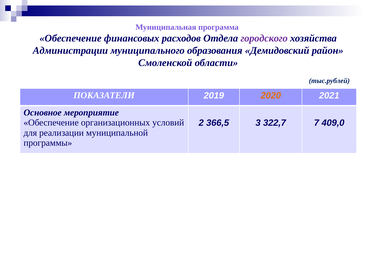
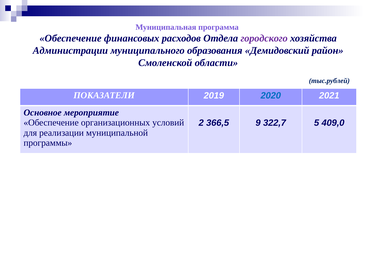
2020 colour: orange -> blue (271, 95)
3: 3 -> 9 (258, 123)
7: 7 -> 5 (317, 123)
